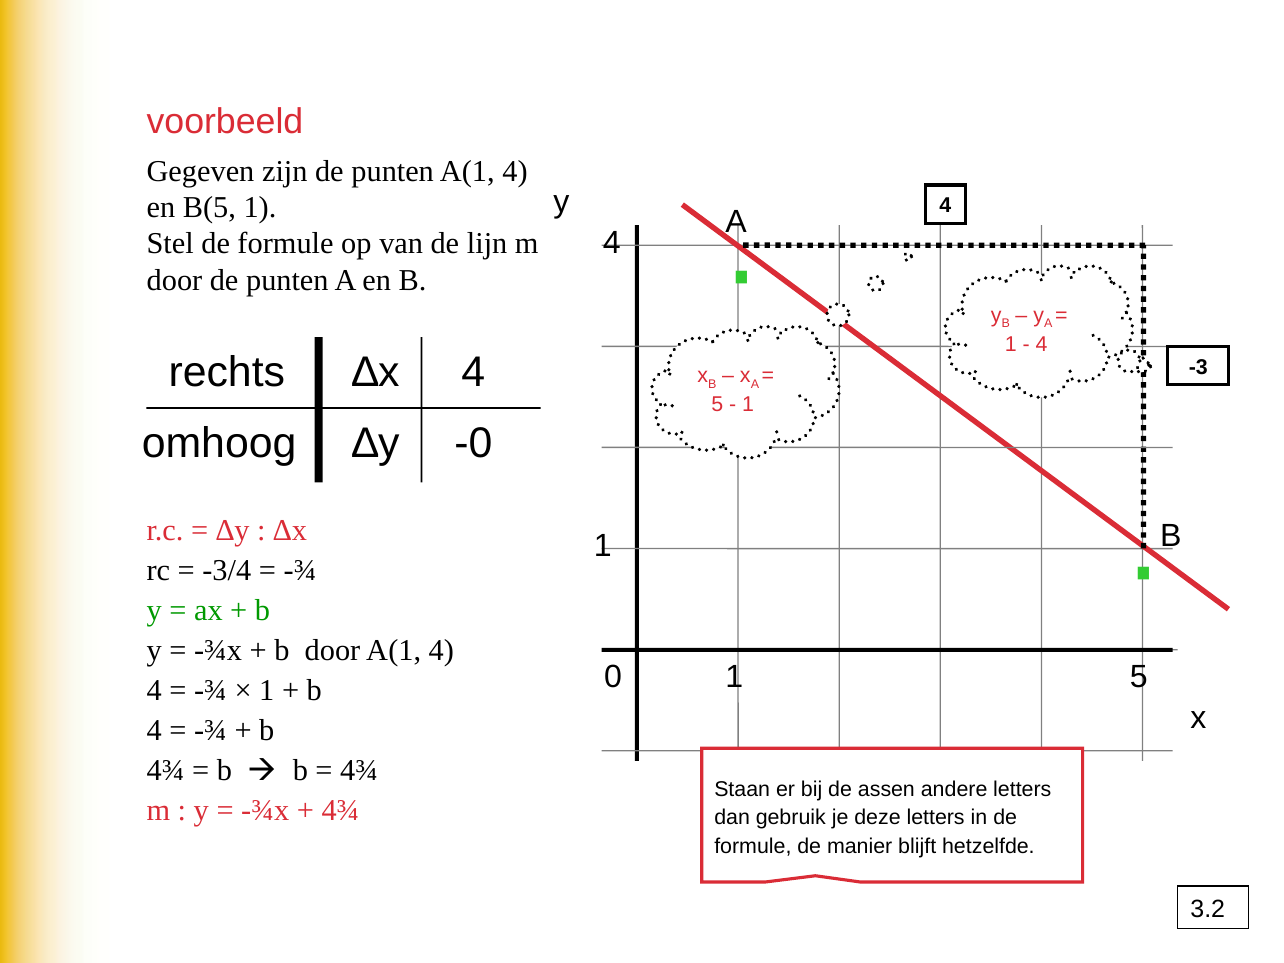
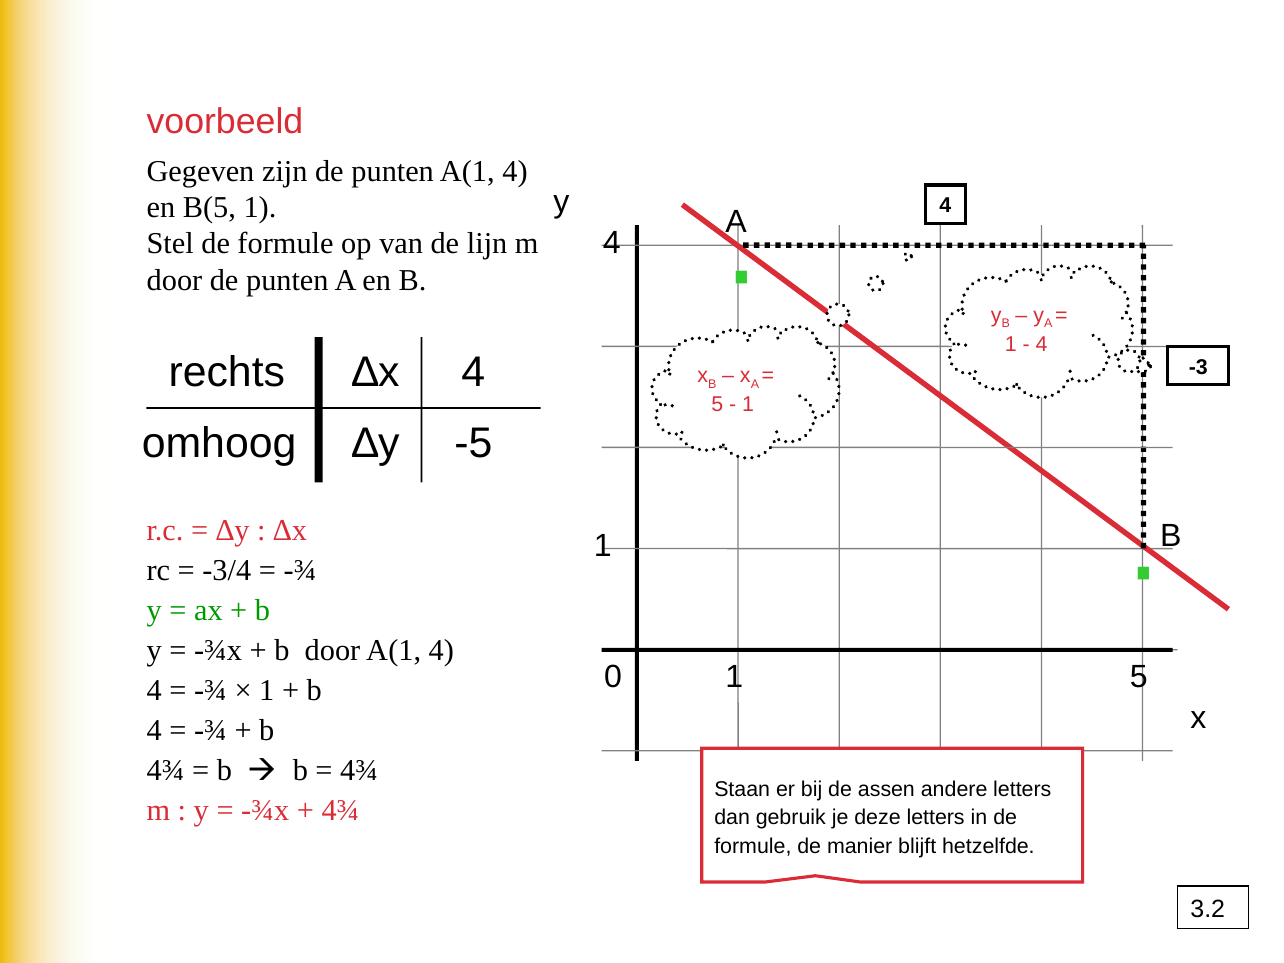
-0: -0 -> -5 (473, 443)
